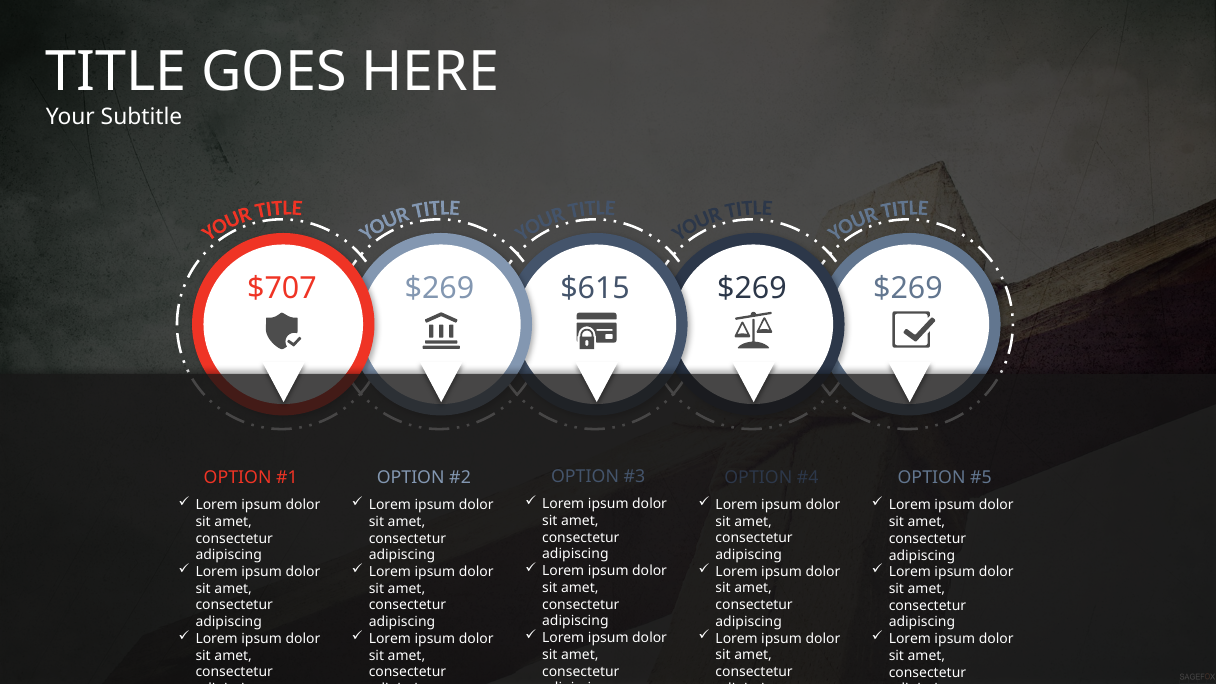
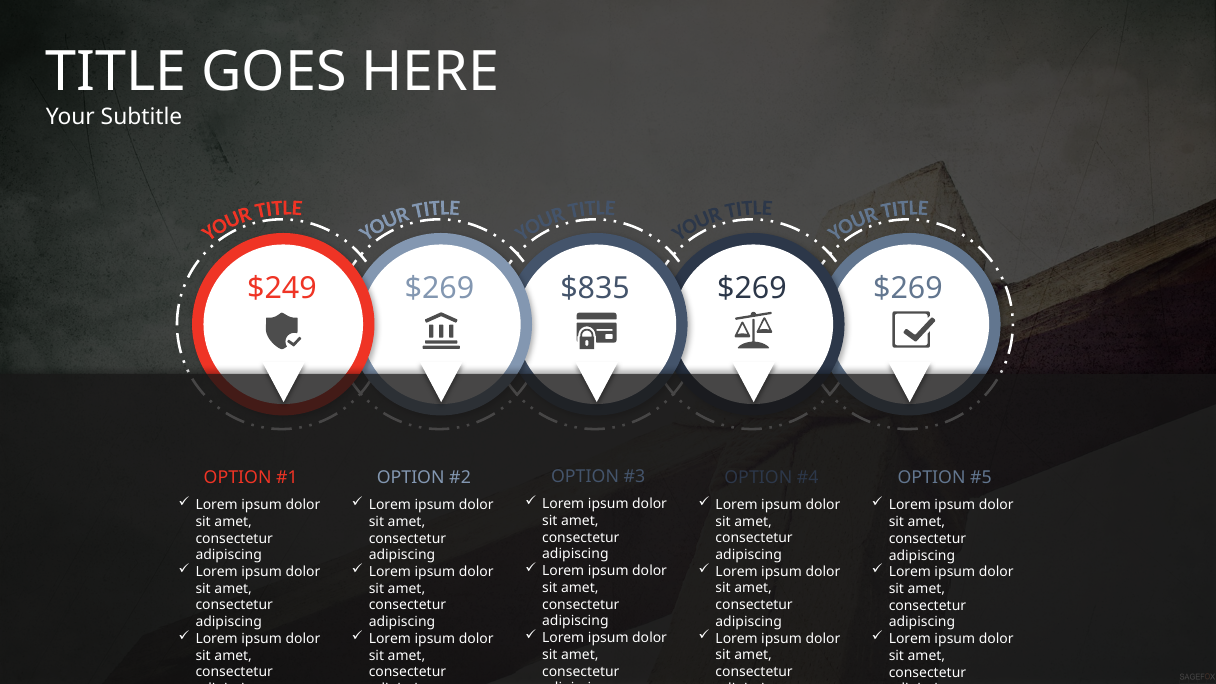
$707: $707 -> $249 (282, 289)
$615: $615 -> $835 (595, 289)
